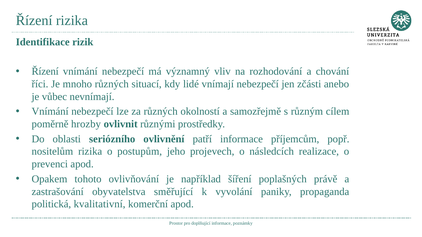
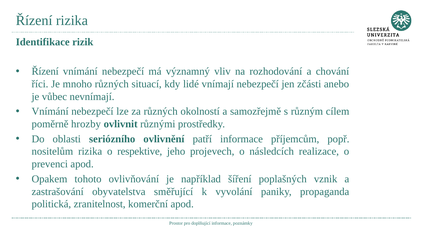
postupům: postupům -> respektive (140, 152)
právě: právě -> vznik (326, 179)
kvalitativní: kvalitativní -> zranitelnost (100, 205)
